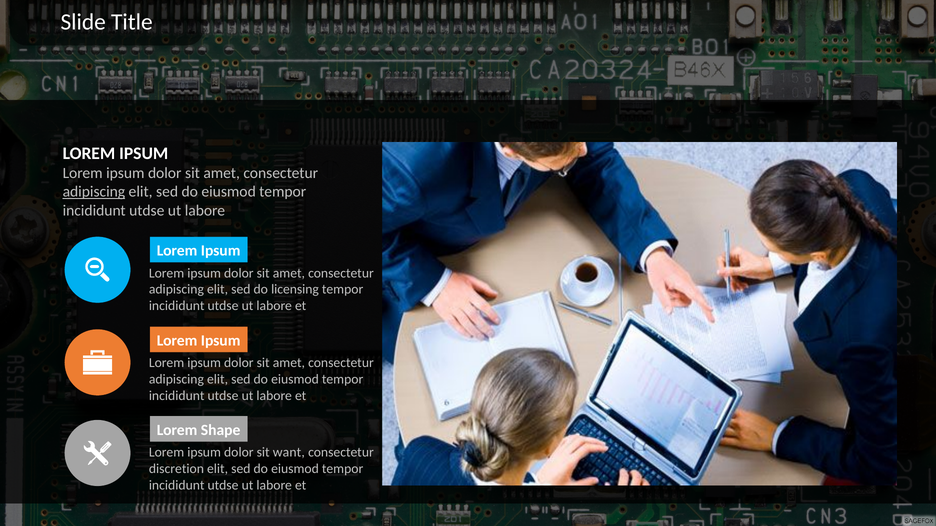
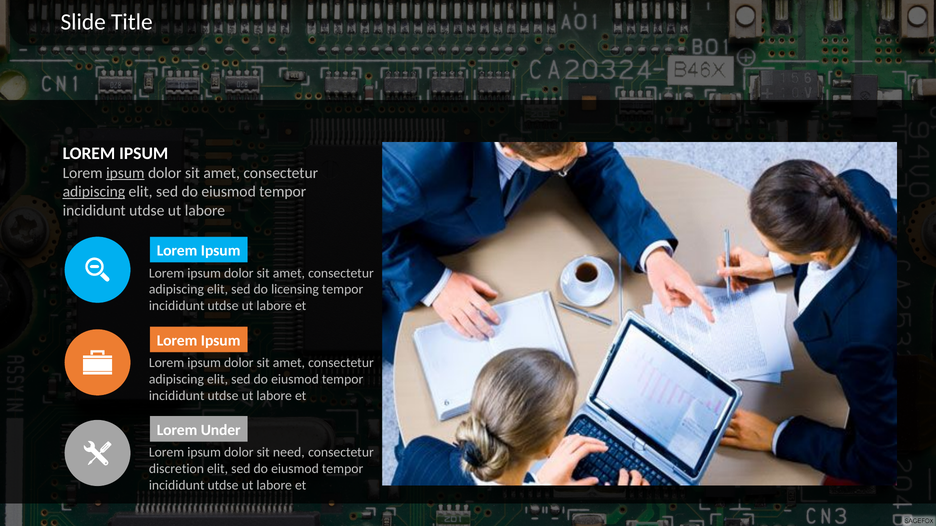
ipsum underline: none -> present (125, 173)
Shape: Shape -> Under (221, 430)
want: want -> need (289, 453)
